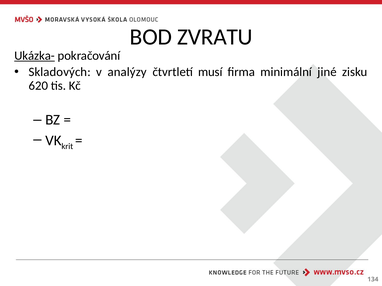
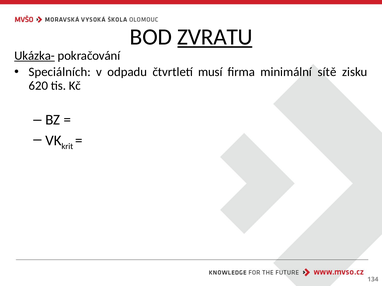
ZVRATU underline: none -> present (215, 37)
Skladových: Skladových -> Speciálních (60, 72)
analýzy: analýzy -> odpadu (127, 72)
jiné: jiné -> sítě (327, 72)
